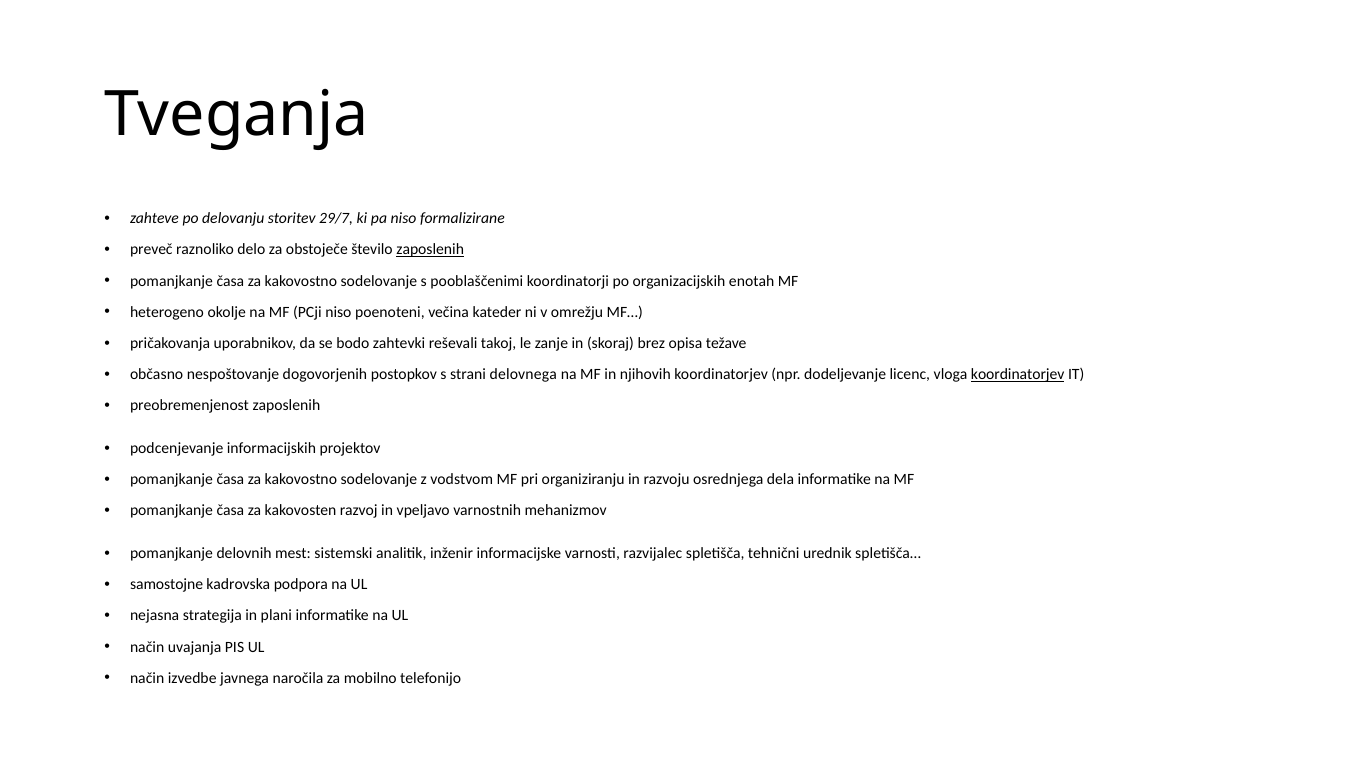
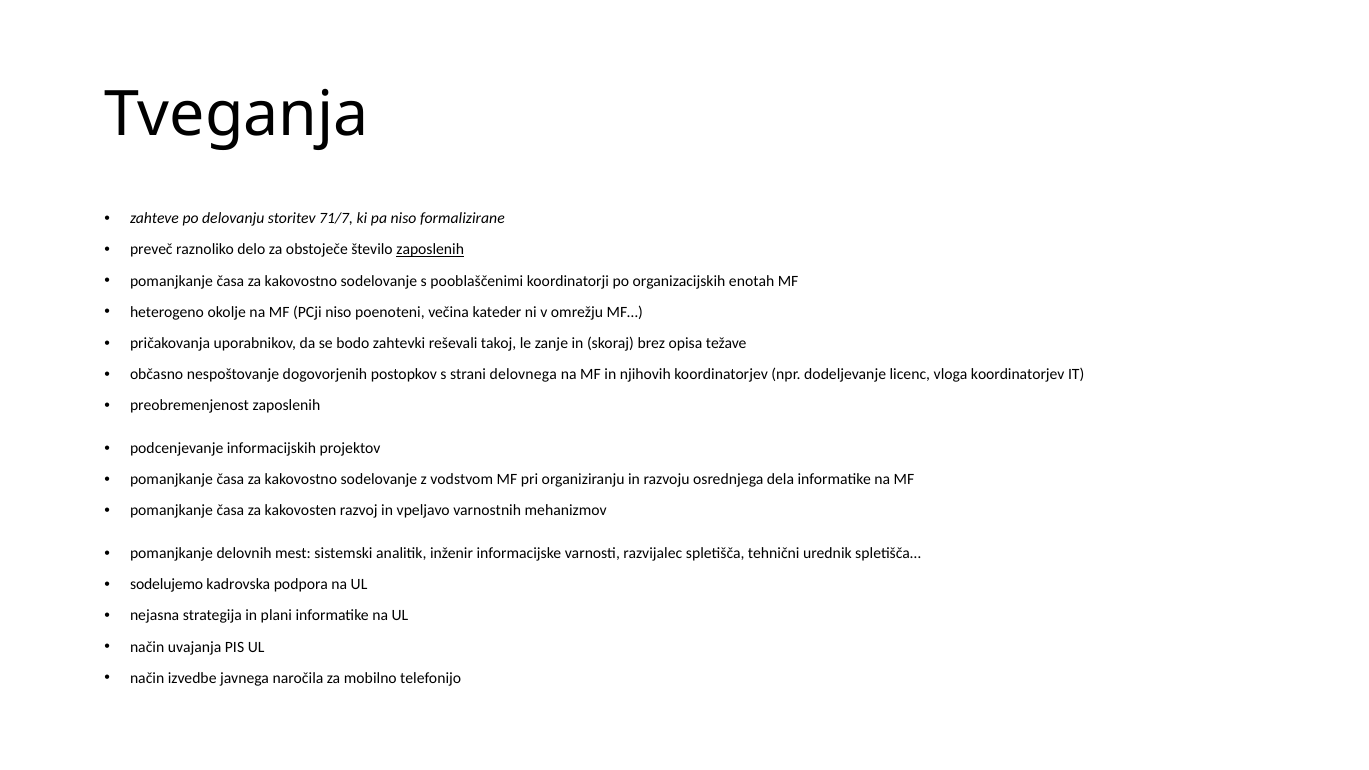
29/7: 29/7 -> 71/7 (336, 219)
koordinatorjev underline: present -> none (1018, 375)
samostojne: samostojne -> sodelujemo (167, 585)
